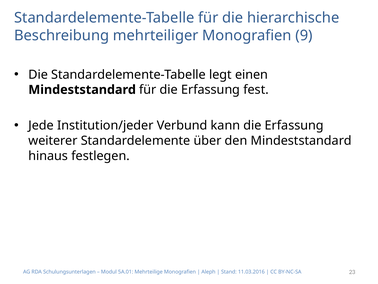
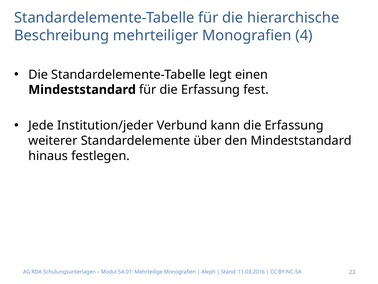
9: 9 -> 4 (304, 35)
